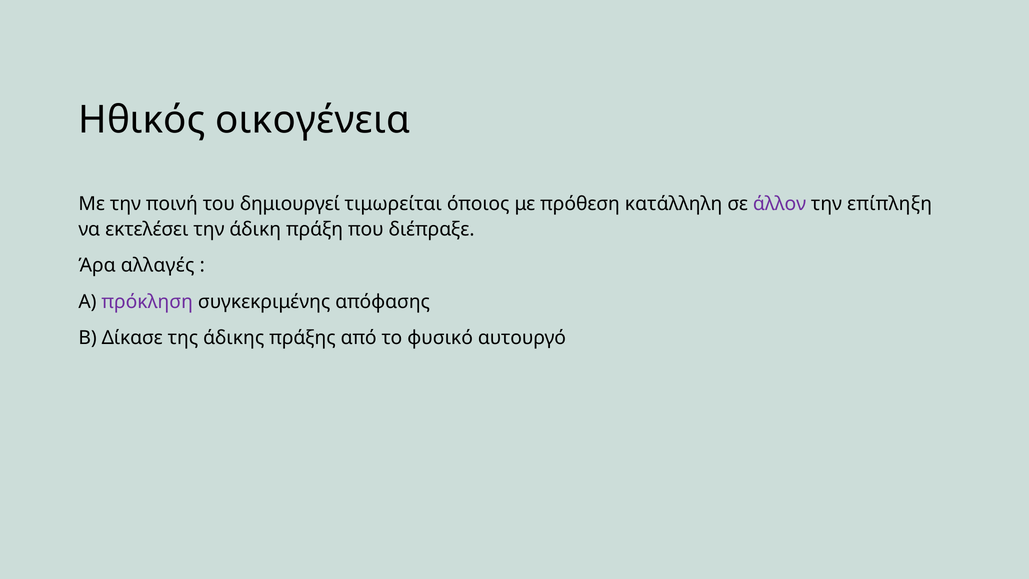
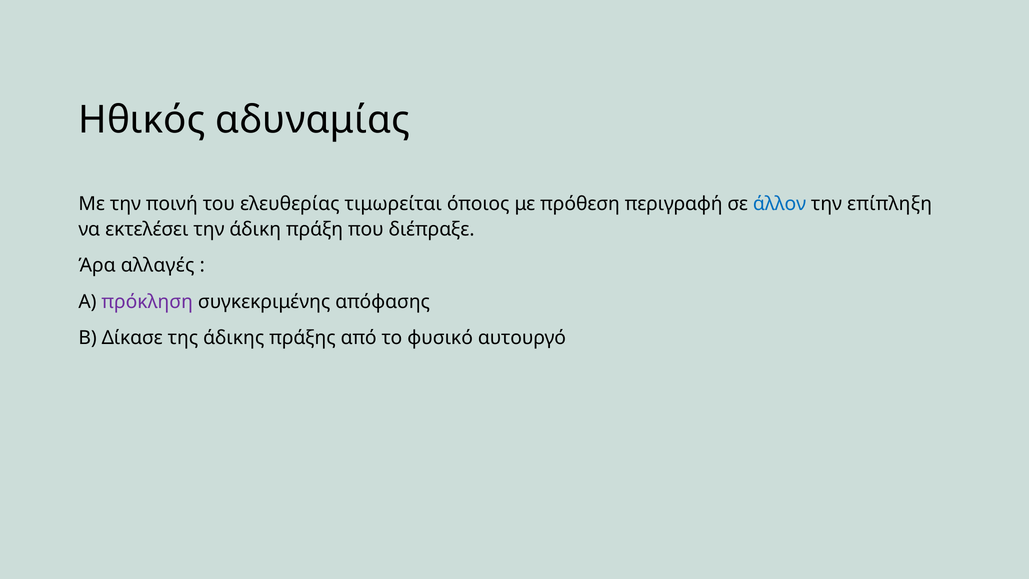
οικογένεια: οικογένεια -> αδυναμίας (313, 120)
δημιουργεί: δημιουργεί -> ελευθερίας (290, 204)
κατάλληλη: κατάλληλη -> περιγραφή (674, 204)
άλλον colour: purple -> blue (780, 204)
